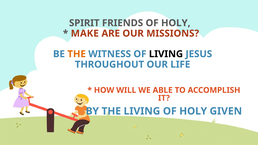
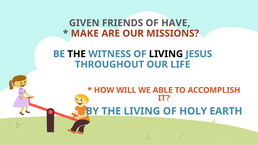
SPIRIT: SPIRIT -> GIVEN (84, 23)
FRIENDS OF HOLY: HOLY -> HAVE (176, 23)
THE colour: orange -> black (77, 54)
GIVEN: GIVEN -> EARTH (226, 111)
